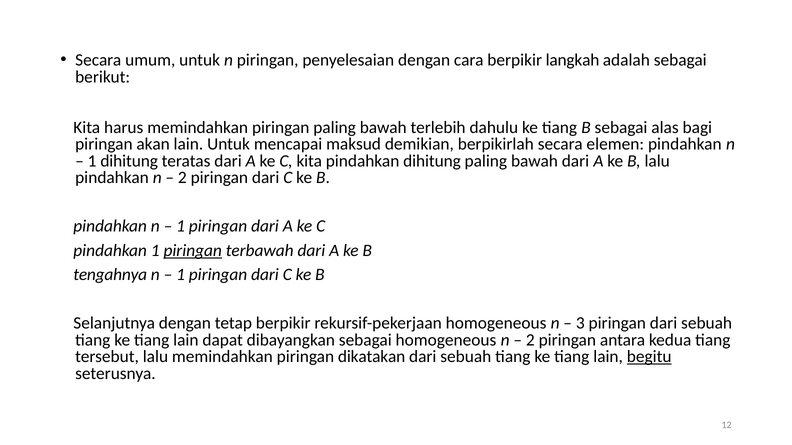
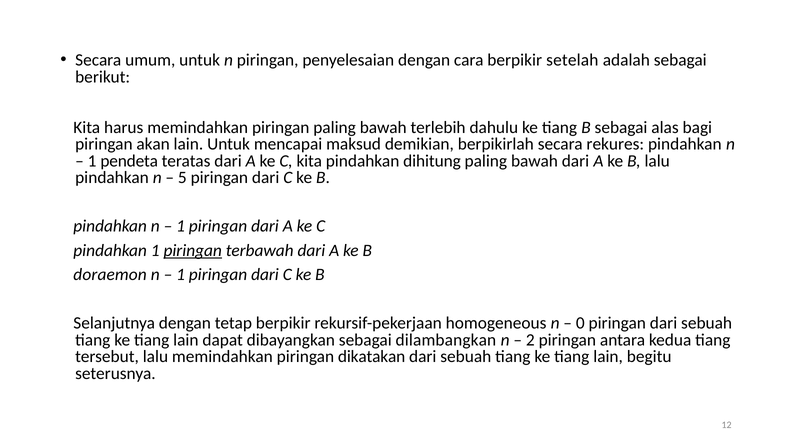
langkah: langkah -> setelah (572, 60)
elemen: elemen -> rekures (615, 144)
1 dihitung: dihitung -> pendeta (129, 161)
2: 2 -> 5 (182, 178)
tengahnya: tengahnya -> doraemon (110, 275)
3: 3 -> 0 (580, 323)
sebagai homogeneous: homogeneous -> dilambangkan (446, 340)
begitu underline: present -> none (649, 357)
